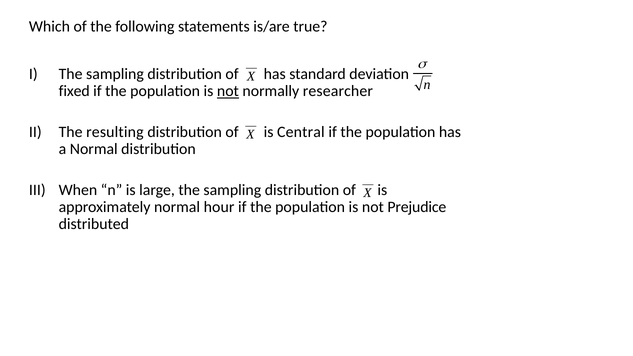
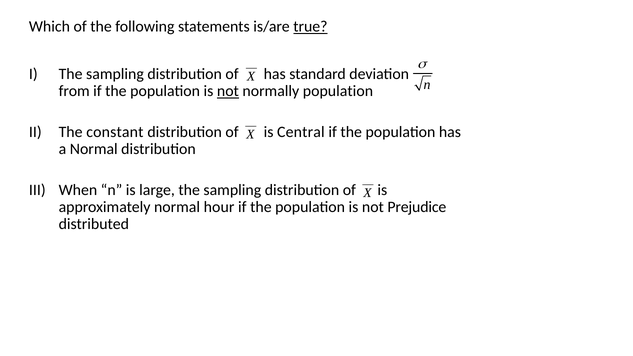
true underline: none -> present (310, 27)
fixed: fixed -> from (74, 91)
normally researcher: researcher -> population (338, 91)
resulting: resulting -> constant (115, 132)
